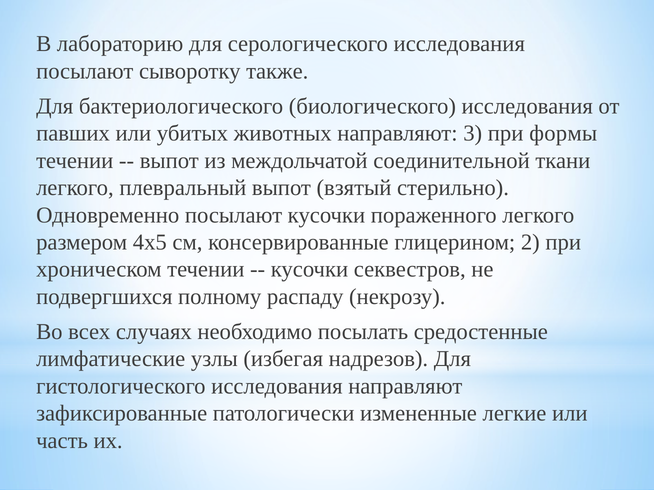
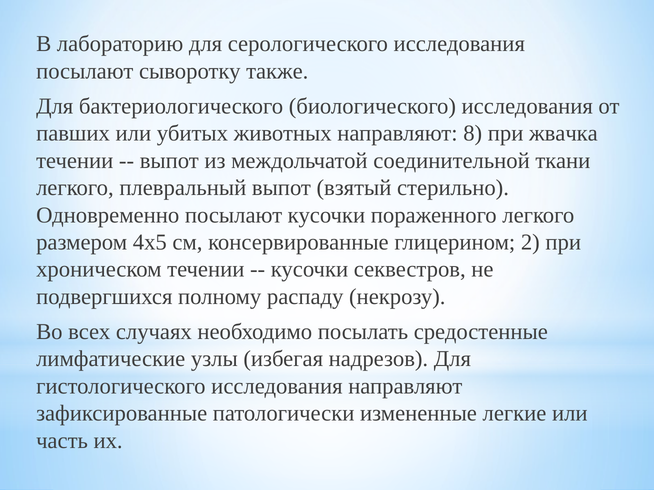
3: 3 -> 8 (473, 134)
формы: формы -> жвачка (563, 134)
